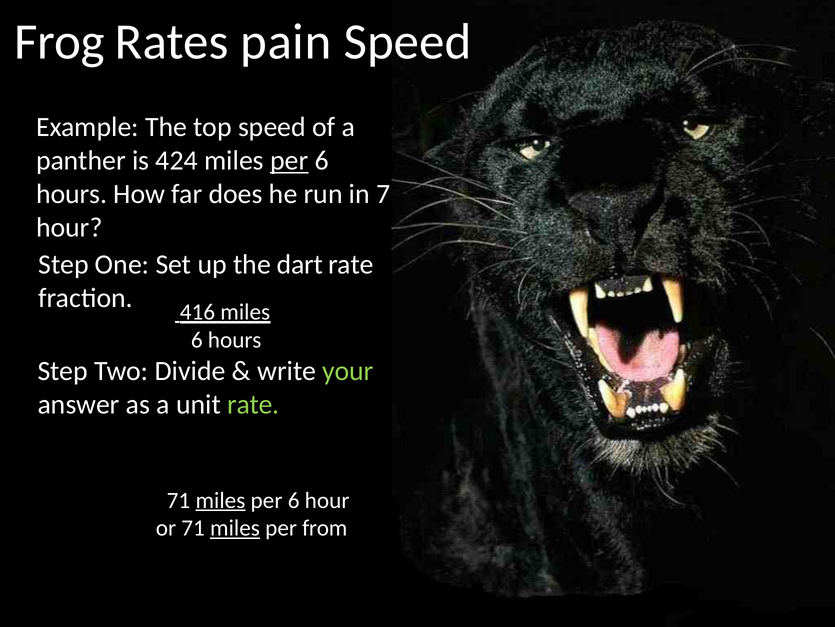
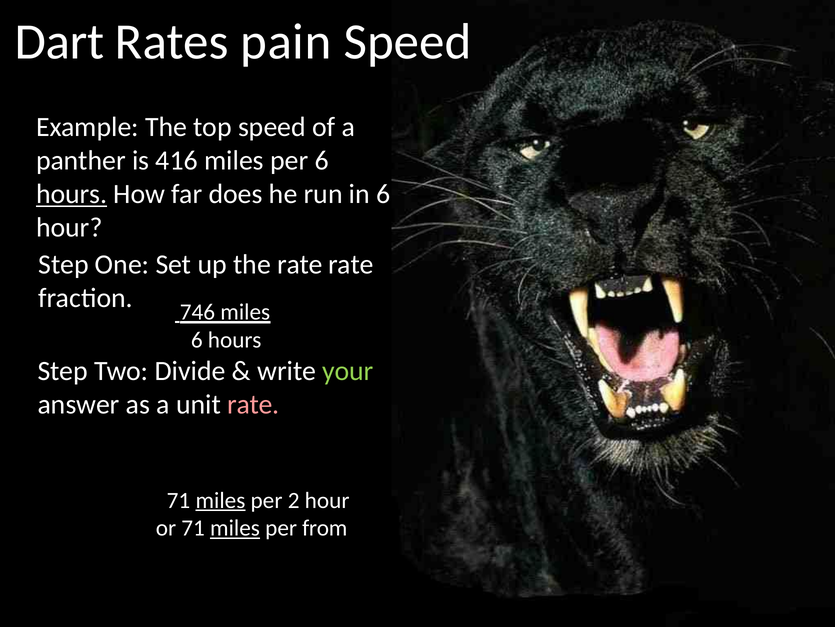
Frog: Frog -> Dart (60, 42)
424: 424 -> 416 (177, 161)
per underline: present -> none (289, 161)
hours underline: none -> present (72, 194)
in 7: 7 -> 6 (383, 194)
the dart: dart -> rate (300, 264)
416: 416 -> 746 (197, 312)
rate colour: light green -> pink (253, 404)
6: 6 -> 2 (294, 500)
